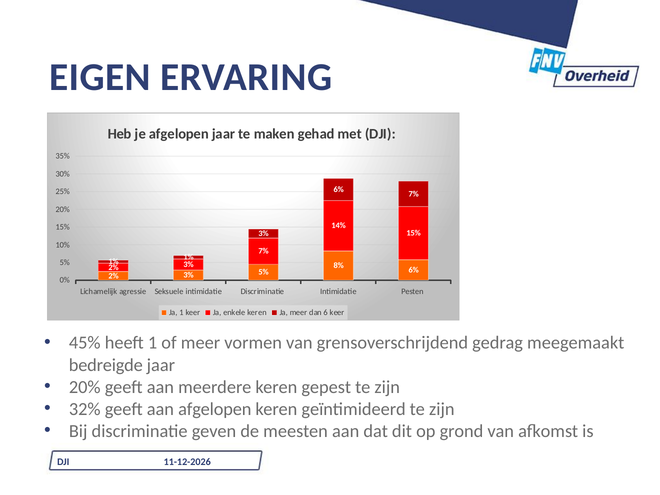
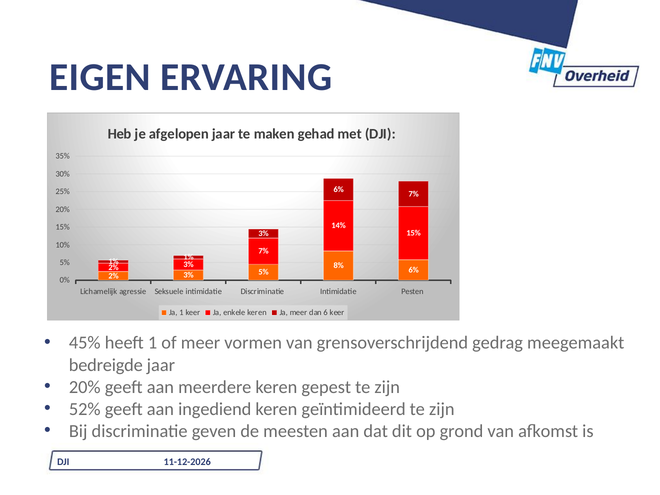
32%: 32% -> 52% (85, 409)
aan afgelopen: afgelopen -> ingediend (215, 409)
